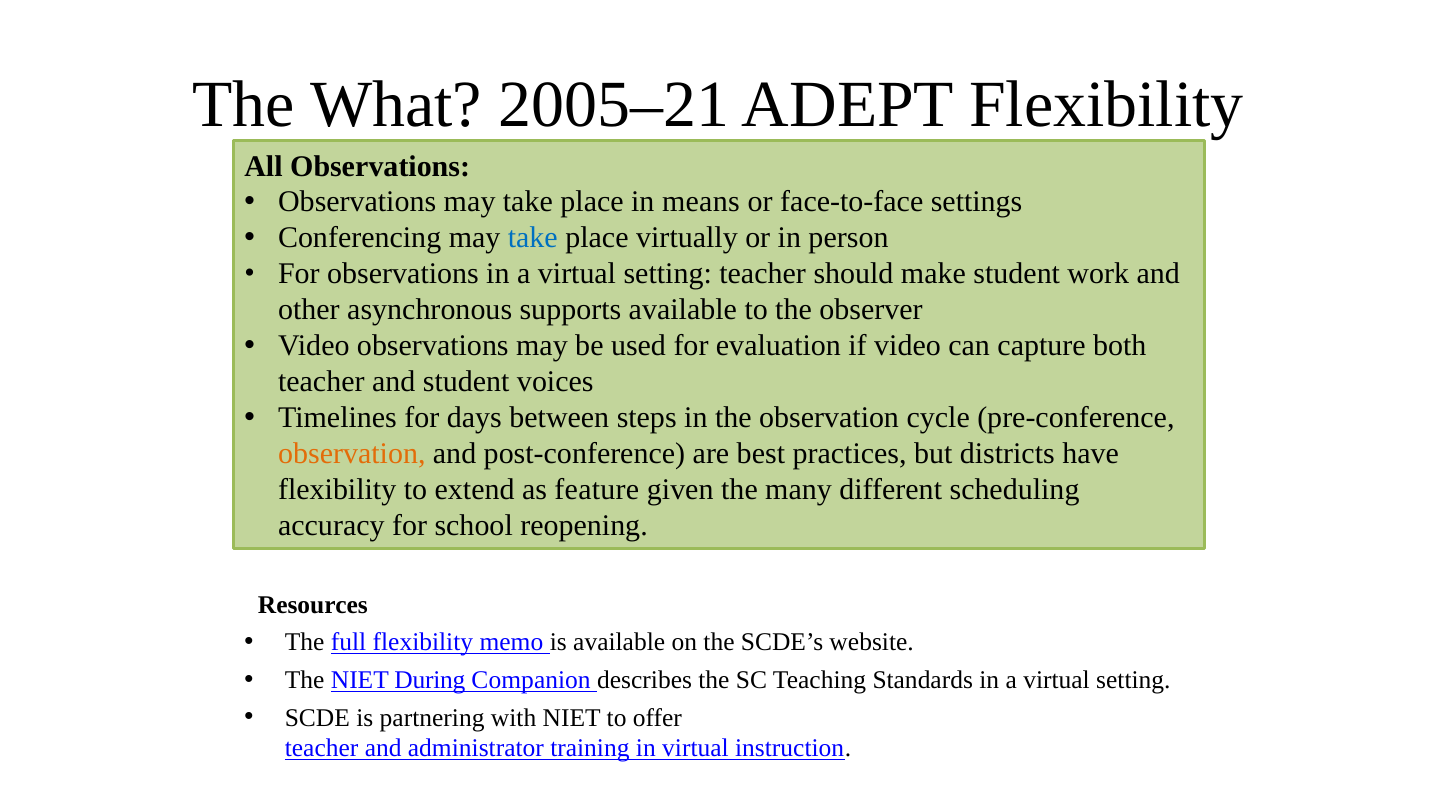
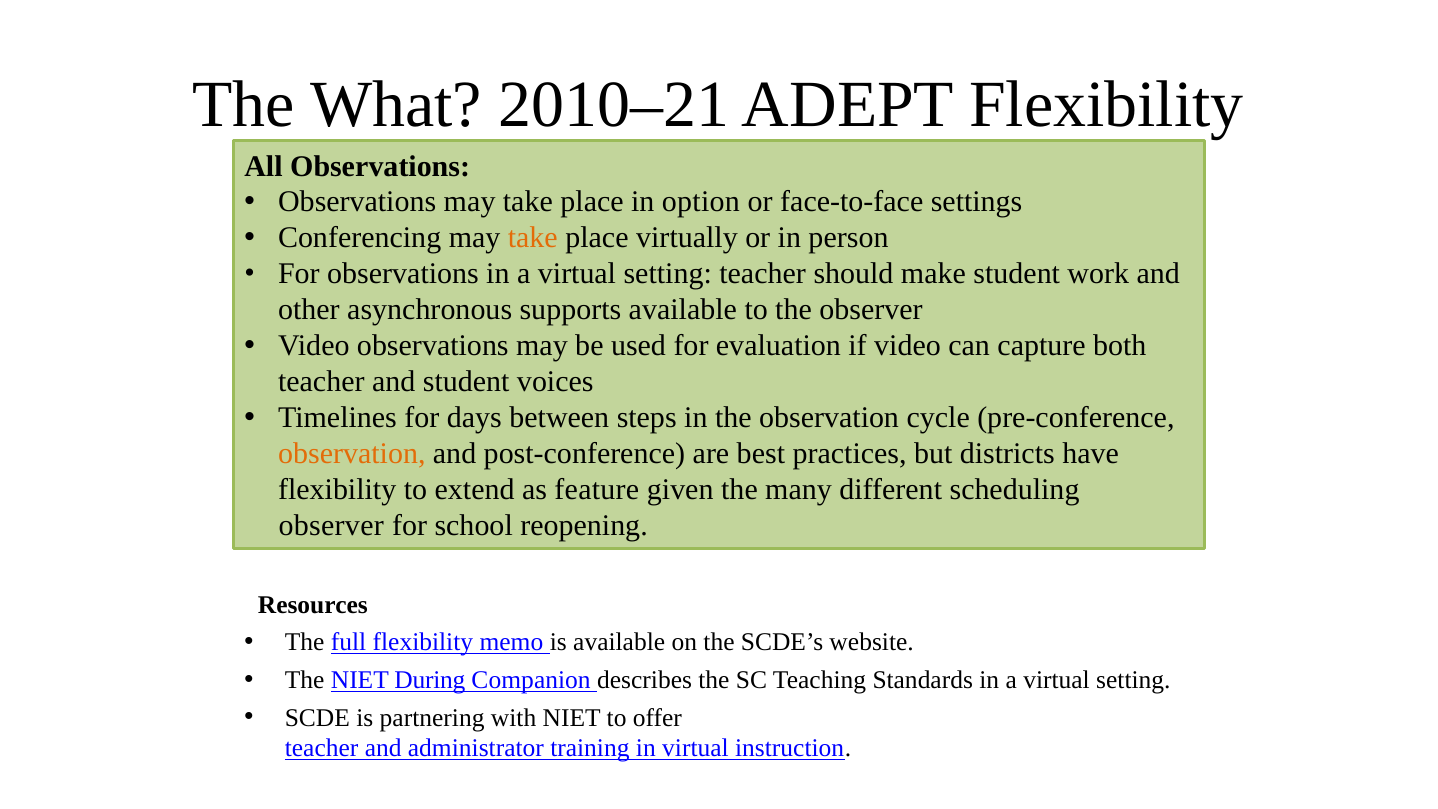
2005–21: 2005–21 -> 2010–21 (614, 104)
means: means -> option (701, 202)
take colour: blue -> orange (533, 238)
accuracy: accuracy -> observer (331, 526)
